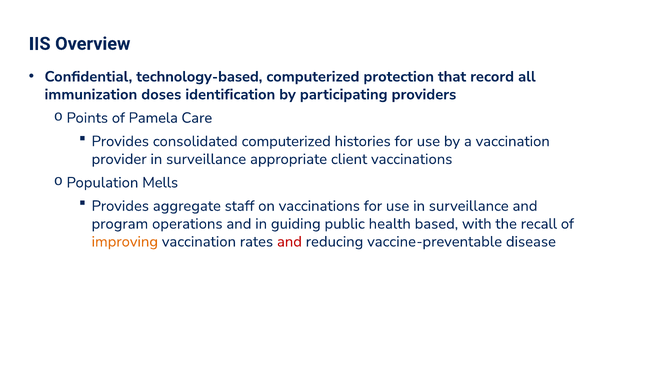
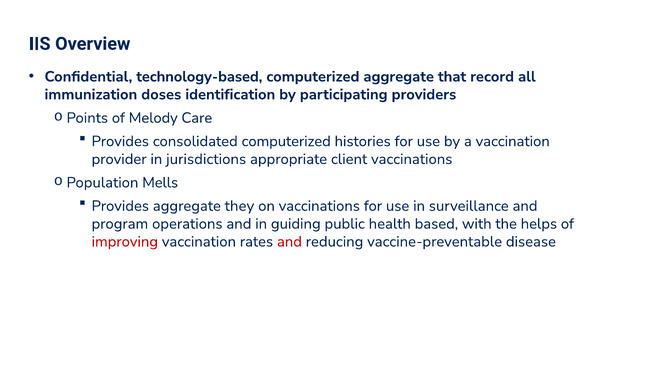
computerized protection: protection -> aggregate (399, 77)
Pamela: Pamela -> Melody (153, 118)
provider in surveillance: surveillance -> jurisdictions (206, 159)
staff: staff -> they (239, 206)
recall: recall -> helps (539, 224)
improving colour: orange -> red (125, 242)
